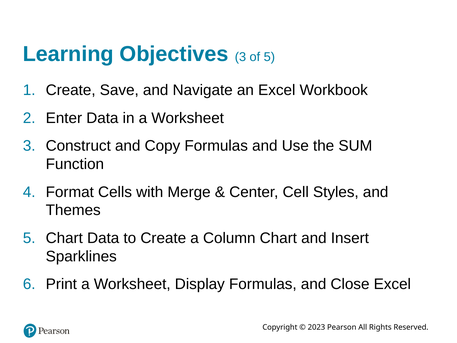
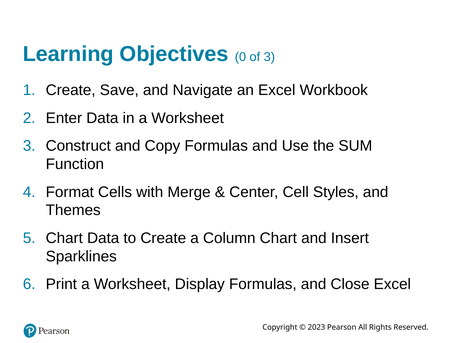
Objectives 3: 3 -> 0 (240, 57)
of 5: 5 -> 3 (269, 57)
